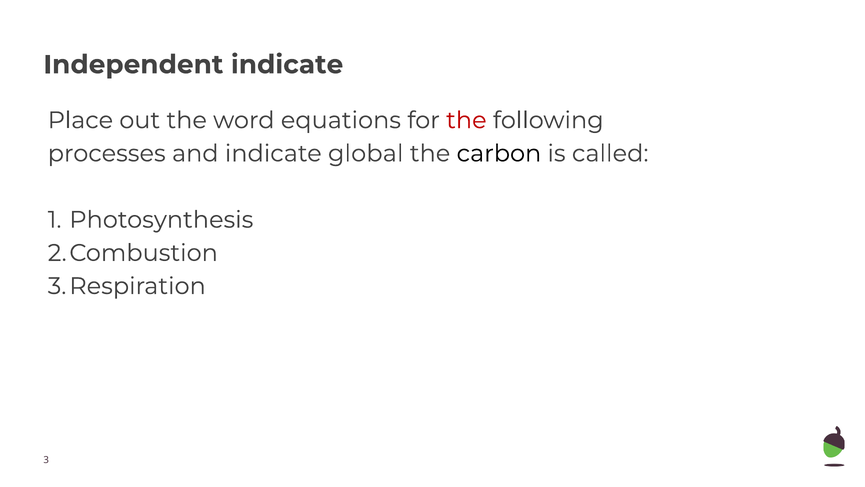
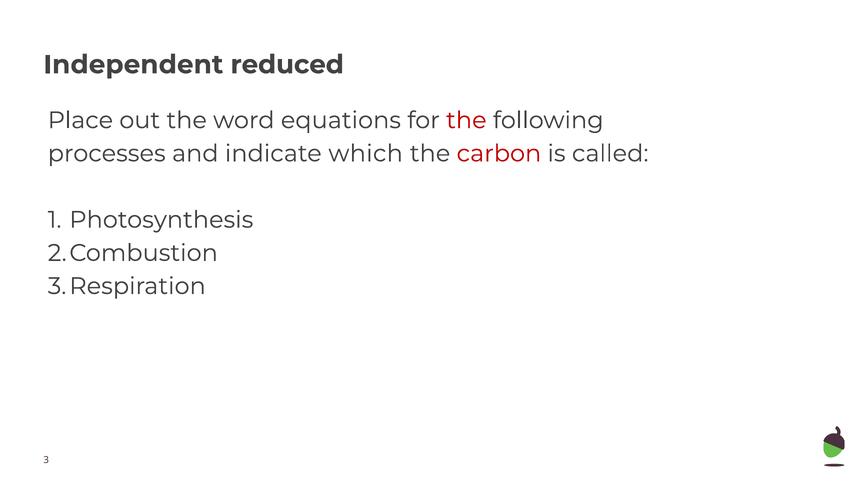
Independent indicate: indicate -> reduced (287, 65)
global: global -> which (366, 153)
carbon colour: black -> red (499, 153)
